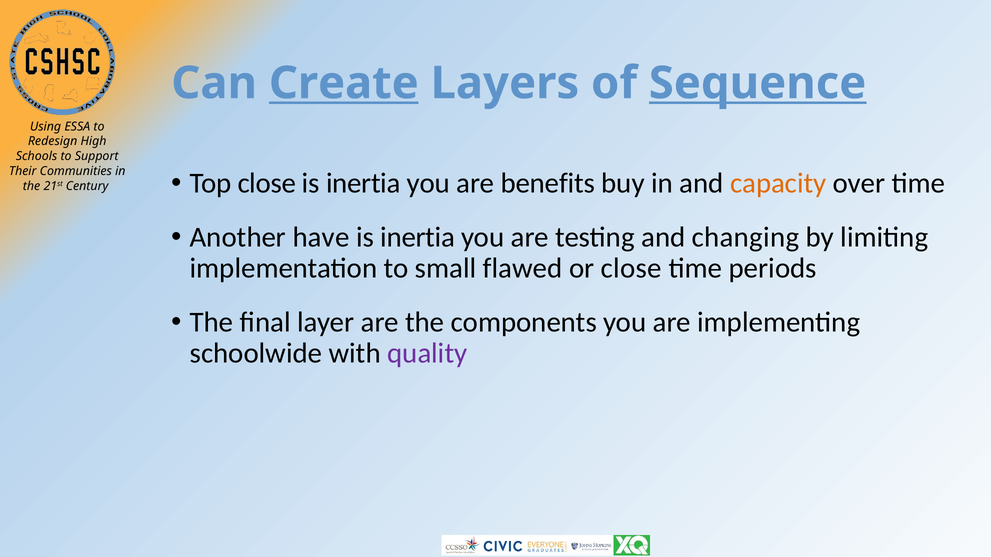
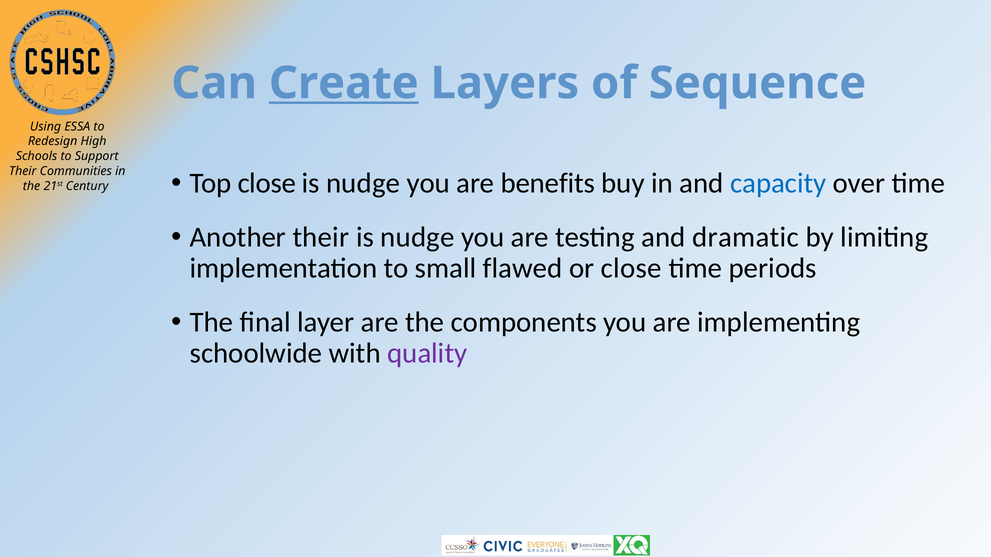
Sequence underline: present -> none (758, 83)
inertia: inertia -> nudge (363, 184)
capacity colour: orange -> blue (778, 184)
Another have: have -> their (321, 237)
inertia: inertia -> nudge (418, 237)
changing: changing -> dramatic (745, 237)
